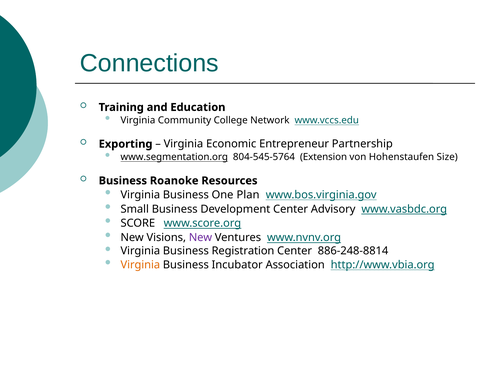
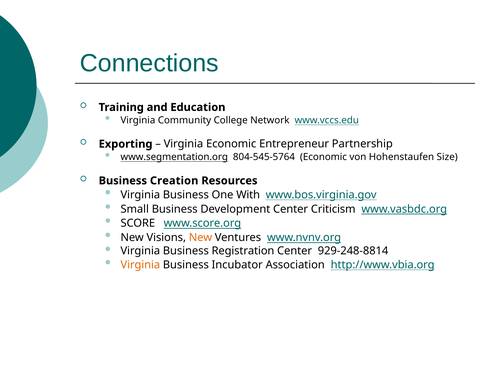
804-545-5764 Extension: Extension -> Economic (323, 157)
Roanoke: Roanoke -> Creation (174, 181)
Plan: Plan -> With (248, 195)
Advisory: Advisory -> Criticism (333, 209)
New colour: purple -> orange (200, 238)
886-248-8814: 886-248-8814 -> 929-248-8814 (353, 251)
